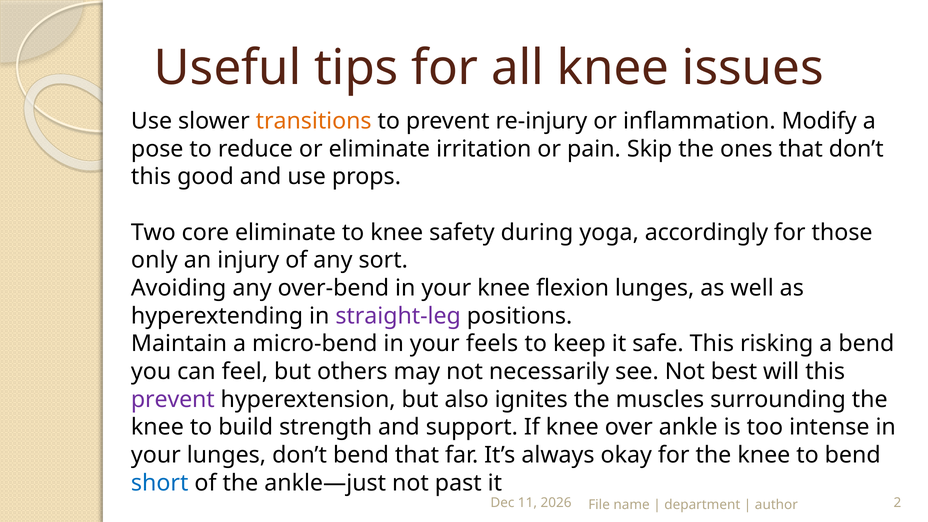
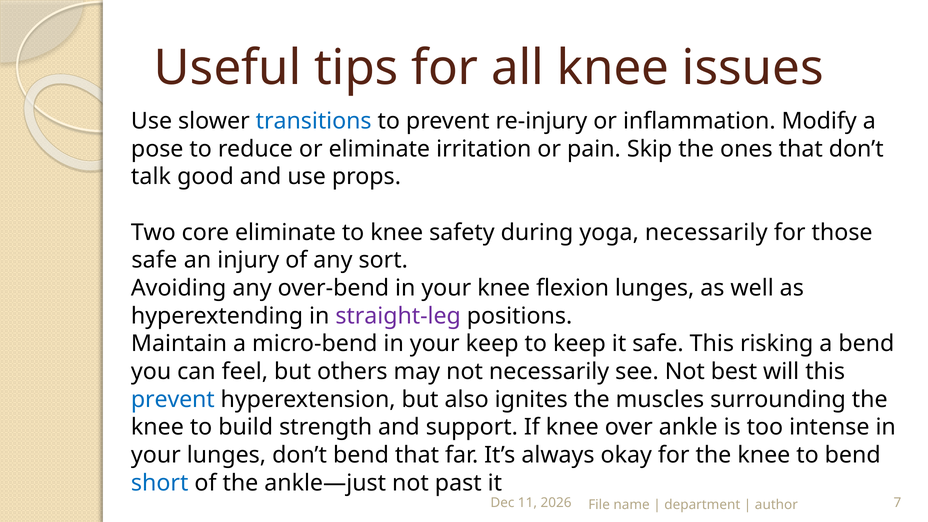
transitions colour: orange -> blue (314, 121)
this: this -> talk (151, 177)
yoga accordingly: accordingly -> necessarily (706, 232)
only: only -> safe (154, 260)
your feels: feels -> keep (492, 344)
prevent colour: purple -> blue (173, 400)
2: 2 -> 7 (897, 503)
